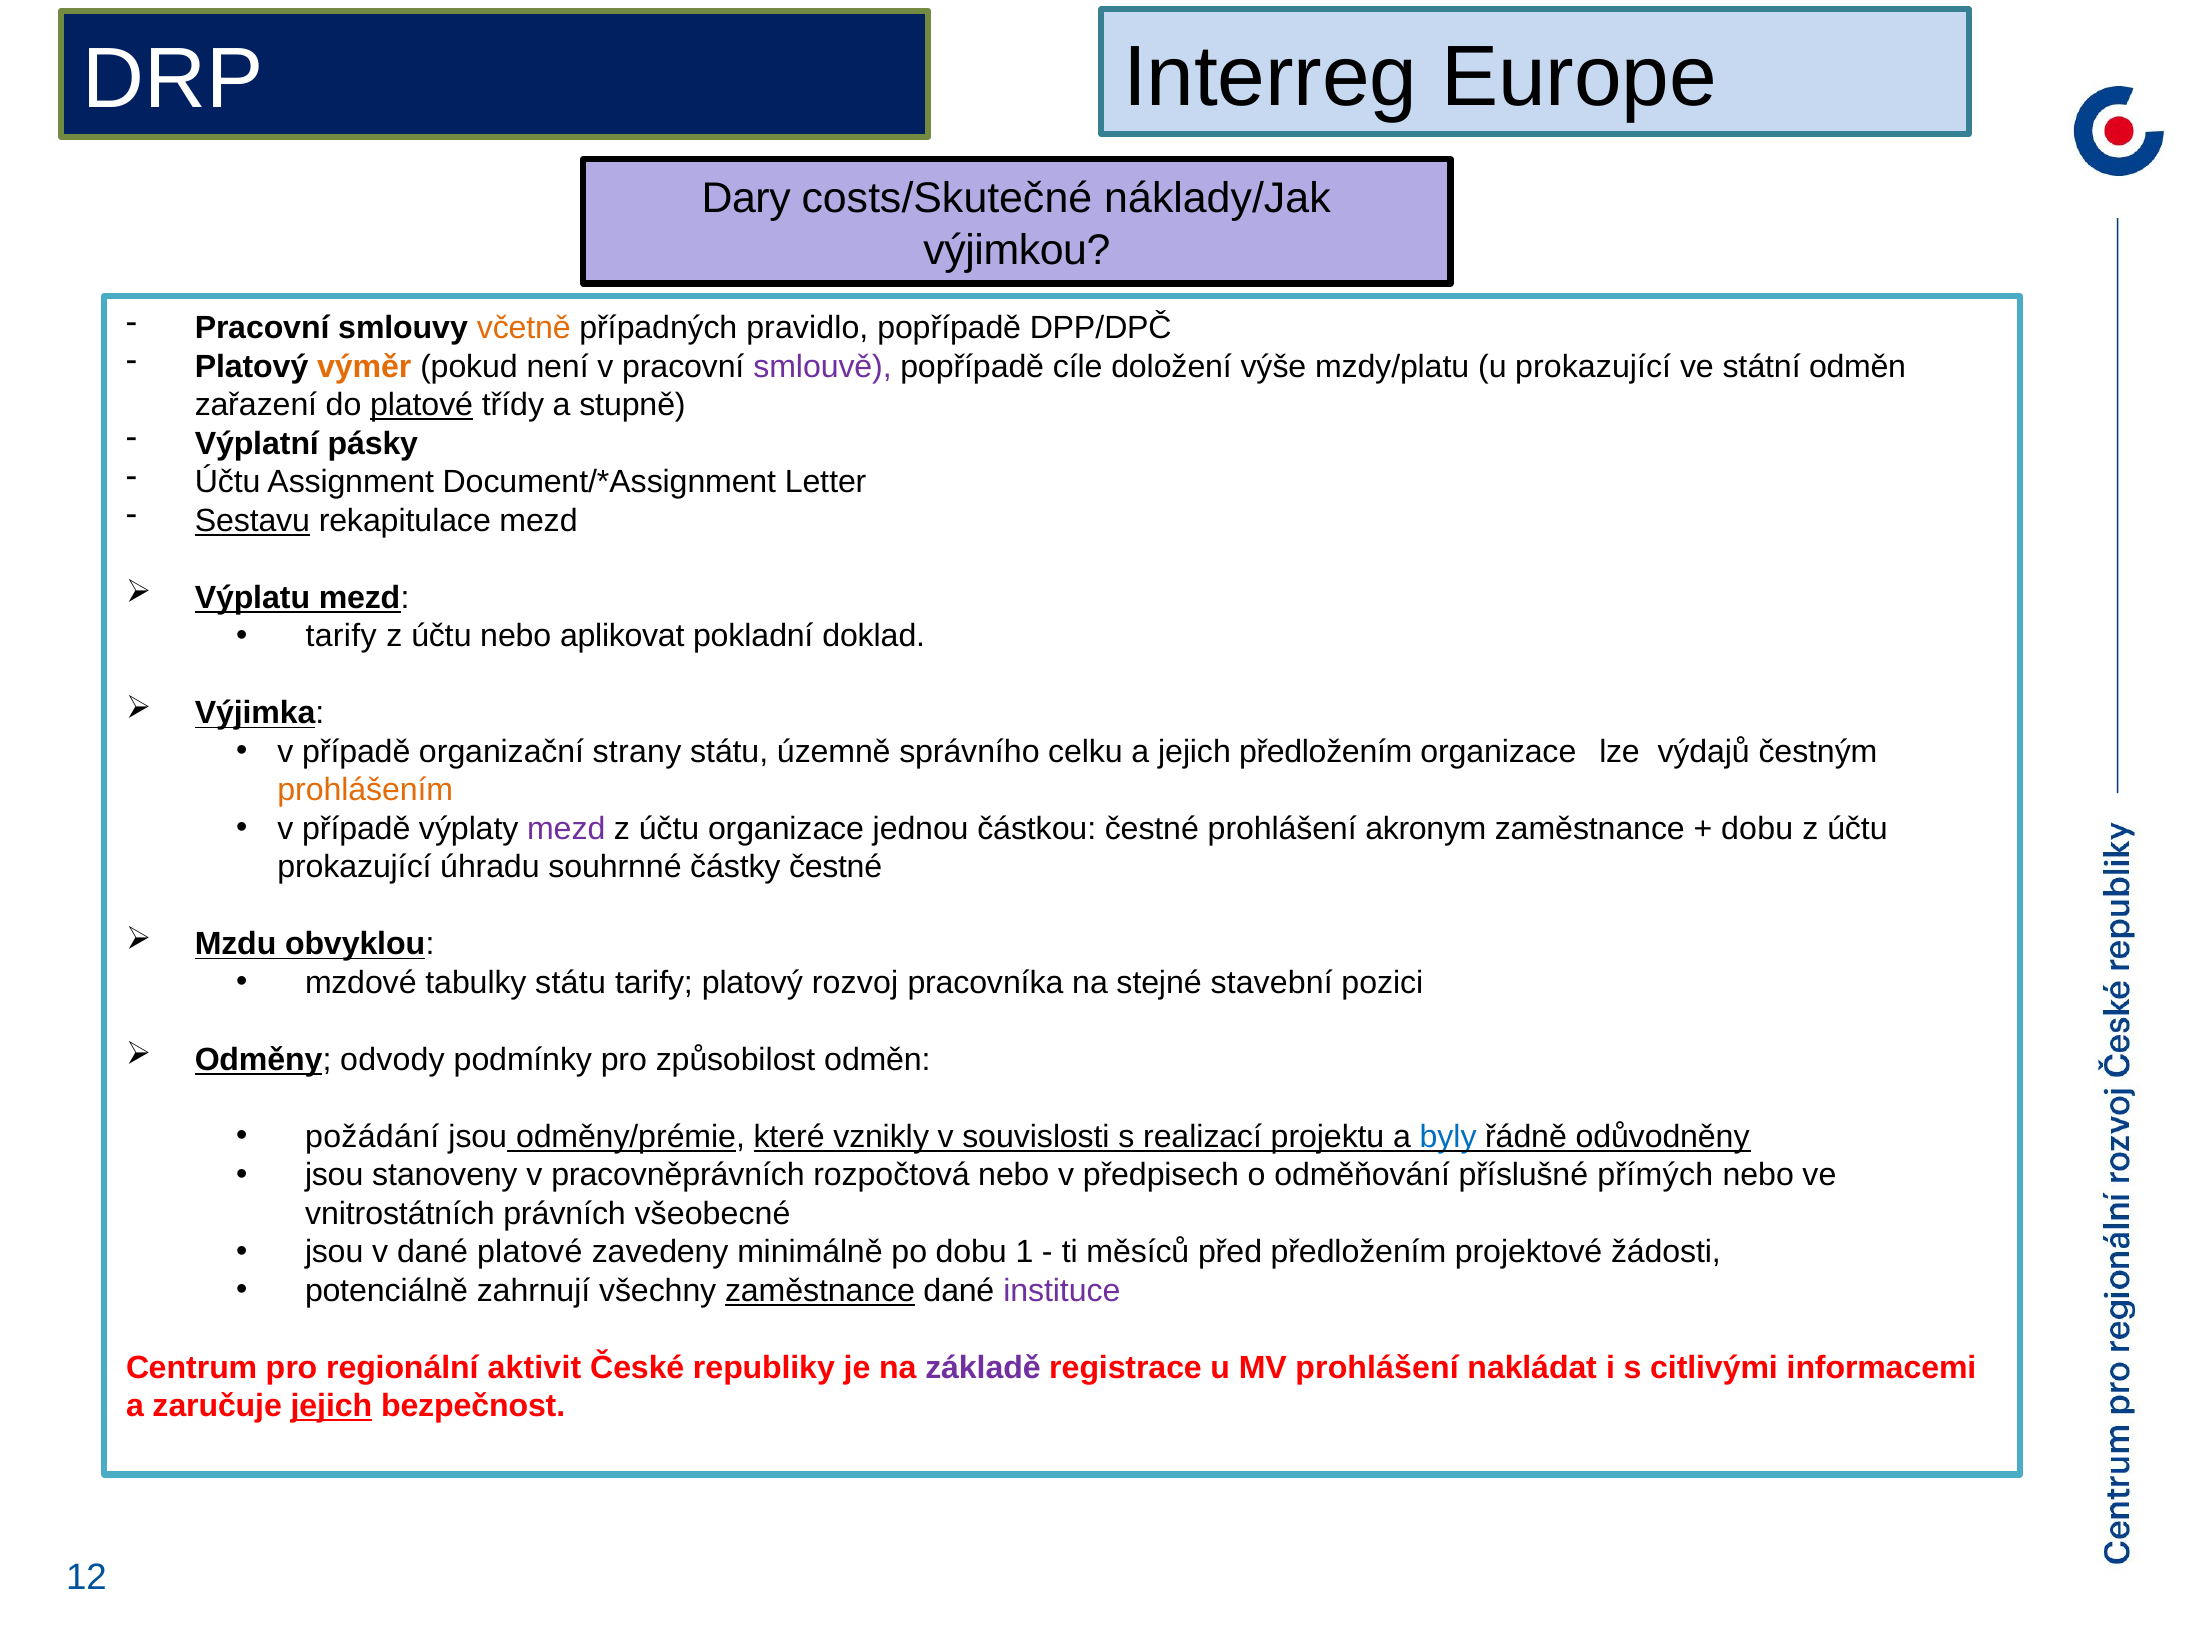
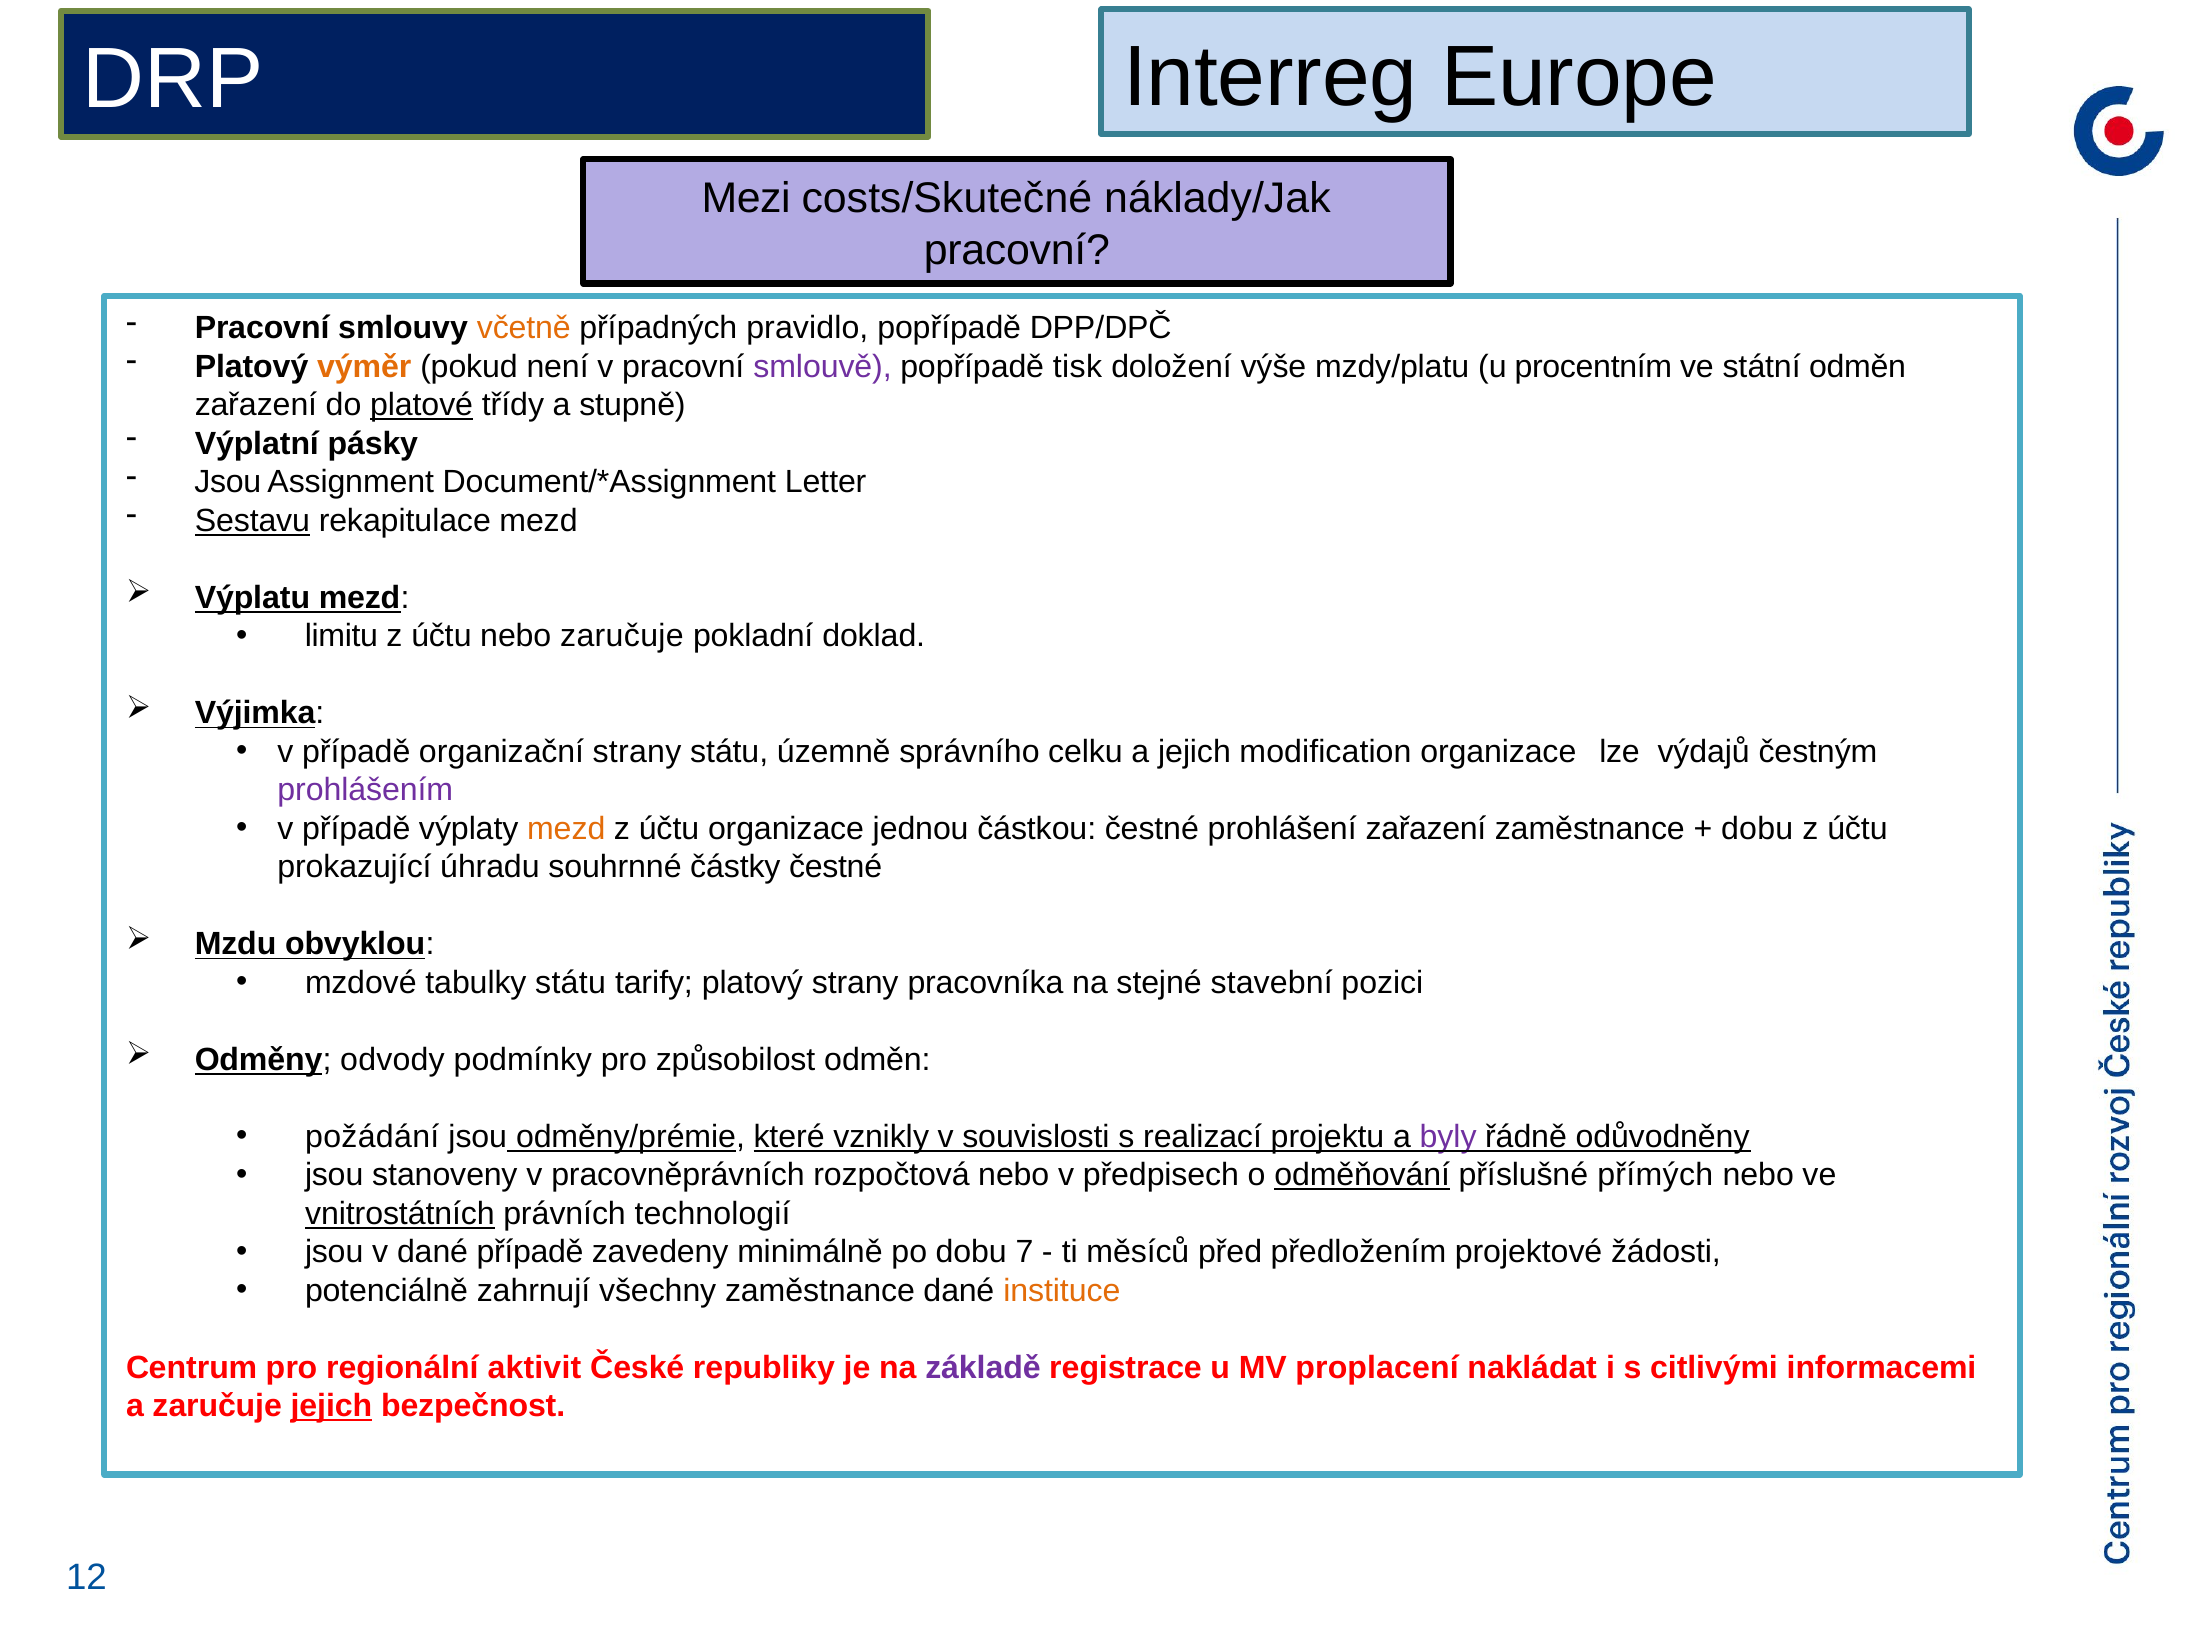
Dary: Dary -> Mezi (746, 199)
výjimkou: výjimkou -> pracovní (1017, 250)
cíle: cíle -> tisk (1078, 367)
u prokazující: prokazující -> procentním (1593, 367)
Účtu: Účtu -> Jsou (228, 482)
tarify: tarify -> limitu (341, 636)
nebo aplikovat: aplikovat -> zaručuje (622, 636)
jejich předložením: předložením -> modification (1325, 752)
prohlášením colour: orange -> purple (365, 790)
mezd colour: purple -> orange (566, 829)
prohlášení akronym: akronym -> zařazení (1426, 829)
platový rozvoj: rozvoj -> strany (855, 983)
byly colour: blue -> purple (1448, 1137)
odměňování underline: none -> present (1362, 1175)
vnitrostátních underline: none -> present (400, 1214)
všeobecné: všeobecné -> technologií (713, 1214)
dané platové: platové -> případě (530, 1252)
1: 1 -> 7 (1024, 1252)
zaměstnance underline: present -> none (820, 1291)
instituce colour: purple -> orange (1062, 1291)
MV prohlášení: prohlášení -> proplacení (1377, 1368)
